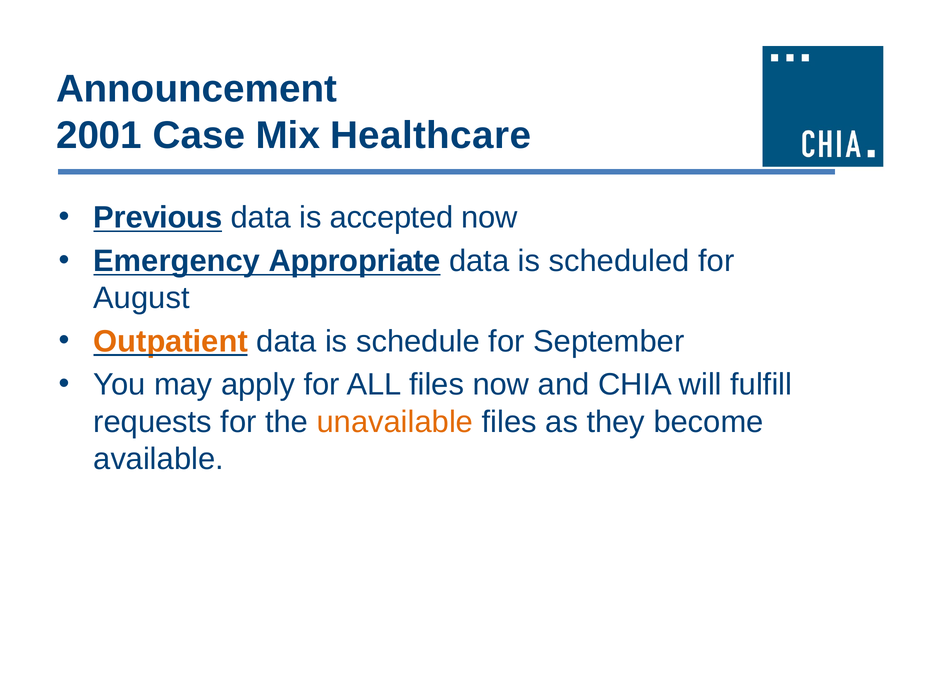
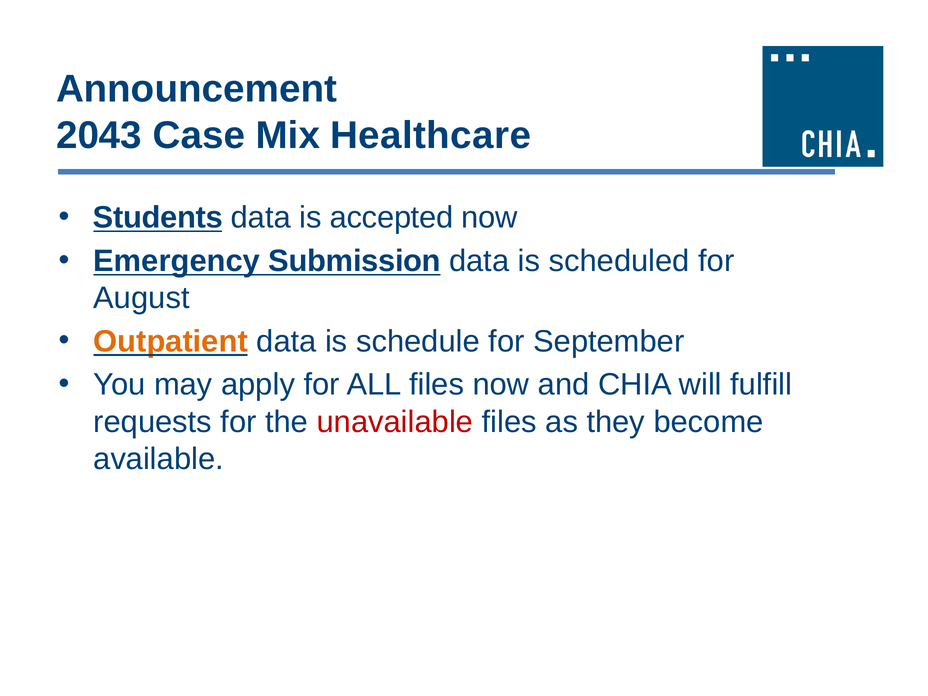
2001: 2001 -> 2043 (99, 135)
Previous: Previous -> Students (158, 218)
Appropriate: Appropriate -> Submission (355, 261)
unavailable colour: orange -> red (395, 422)
